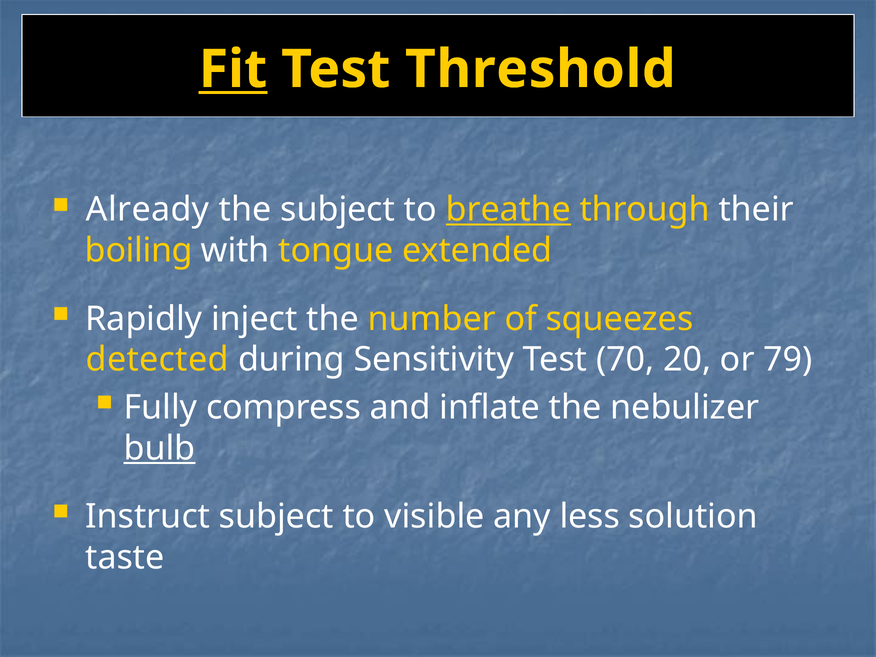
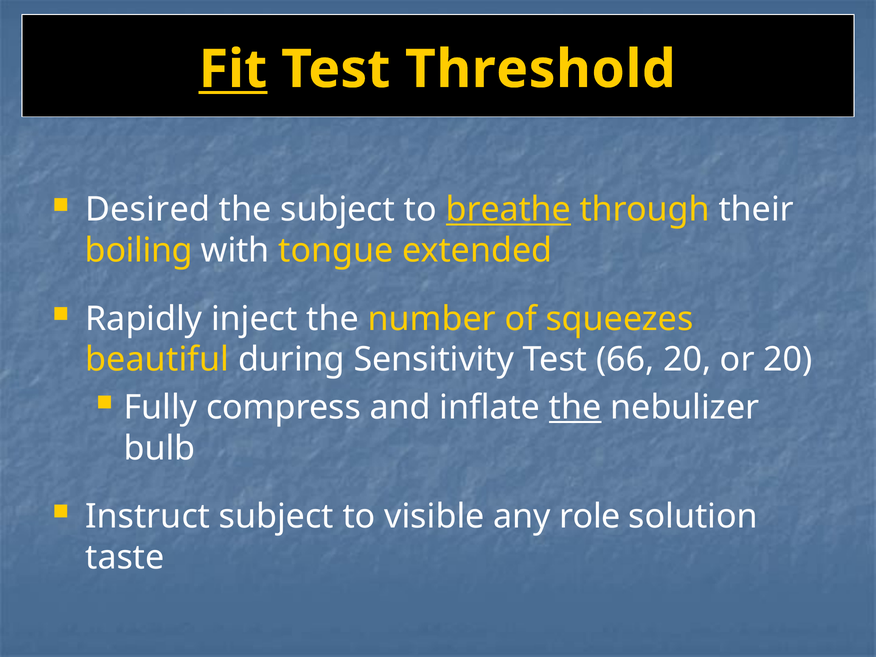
Already: Already -> Desired (148, 210)
detected: detected -> beautiful (157, 360)
70: 70 -> 66 (625, 360)
or 79: 79 -> 20 (788, 360)
the underline: none -> present (575, 407)
bulb underline: present -> none (160, 448)
less: less -> role (590, 517)
